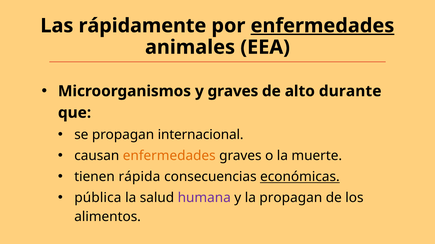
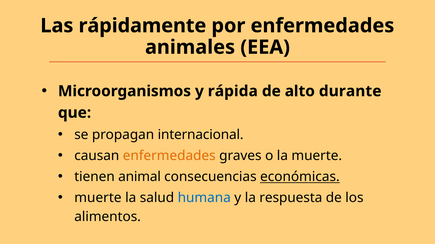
enfermedades underline: present -> none (322, 26)
y graves: graves -> rápida (233, 91)
rápida: rápida -> animal (140, 177)
pública: pública -> muerte (98, 198)
humana colour: purple -> blue (204, 198)
la propagan: propagan -> respuesta (291, 198)
